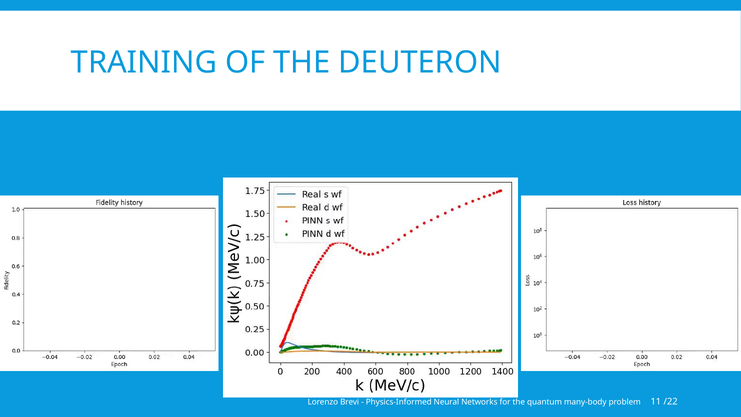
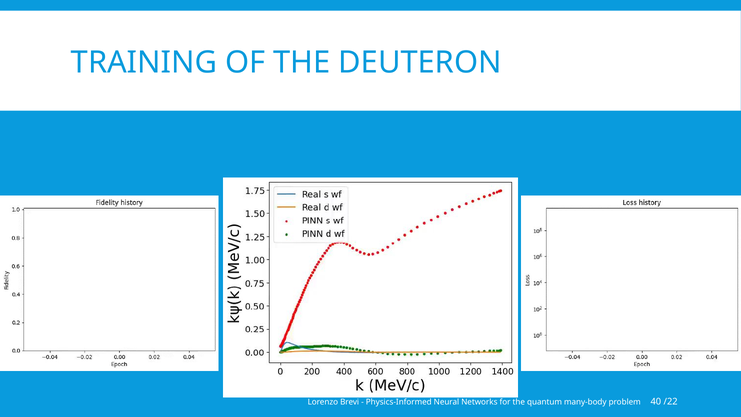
11: 11 -> 40 (656, 401)
